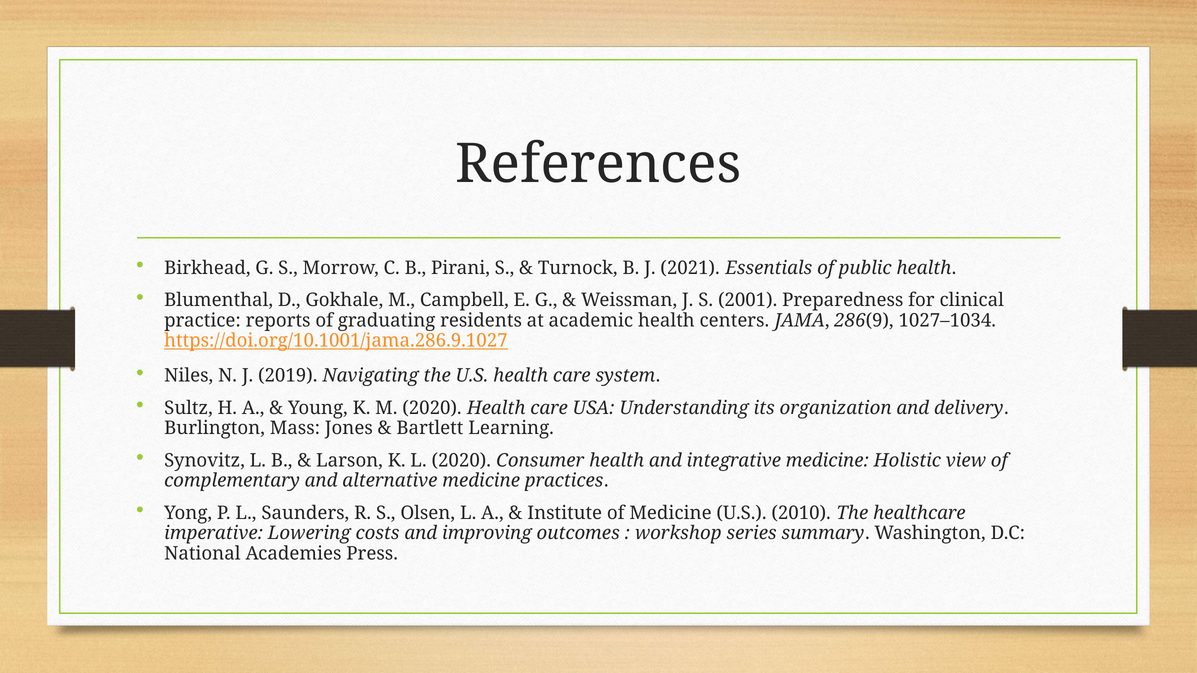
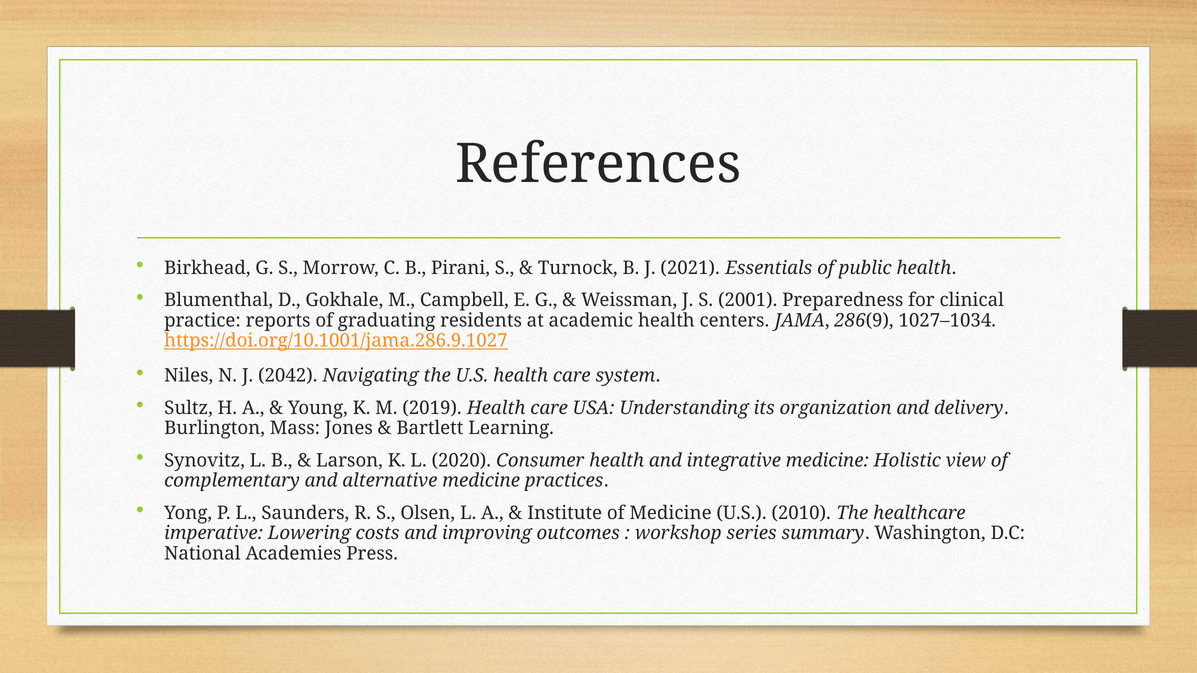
2019: 2019 -> 2042 (288, 376)
M 2020: 2020 -> 2019 (432, 408)
